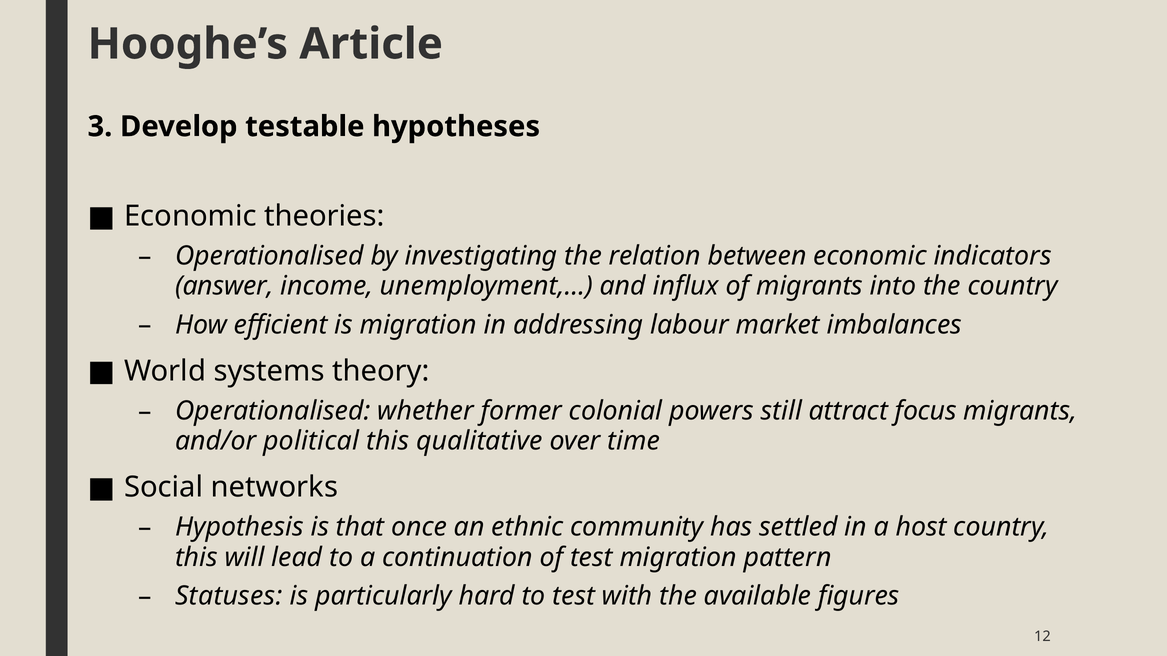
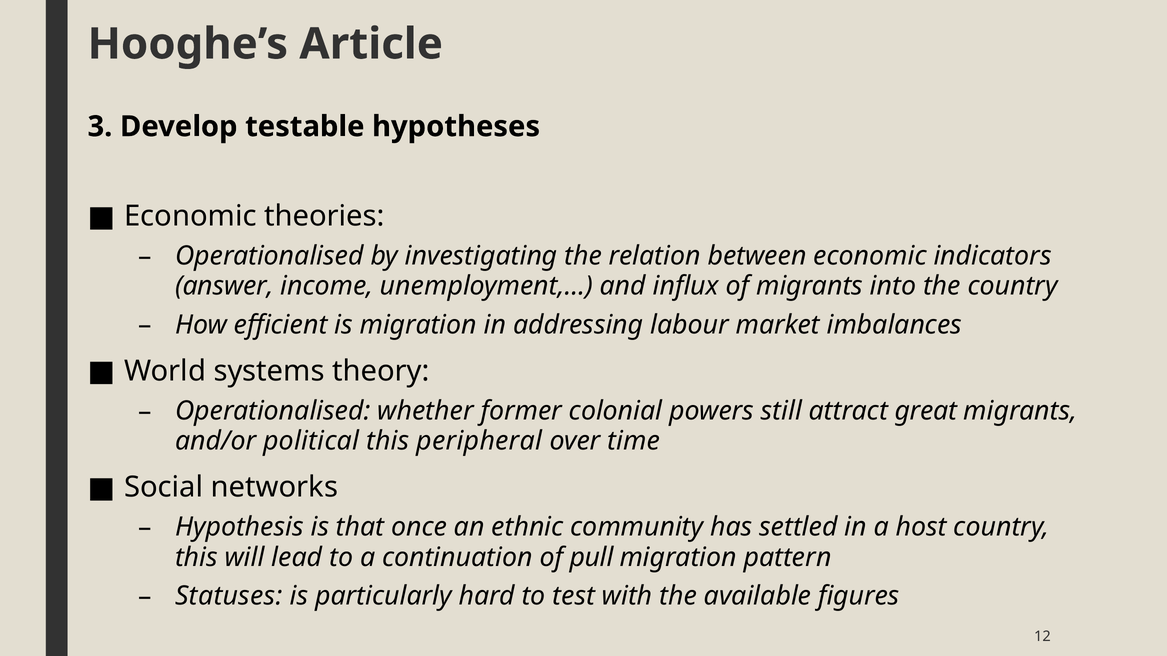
focus: focus -> great (926, 411)
qualitative: qualitative -> peripheral (479, 441)
of test: test -> pull (592, 558)
